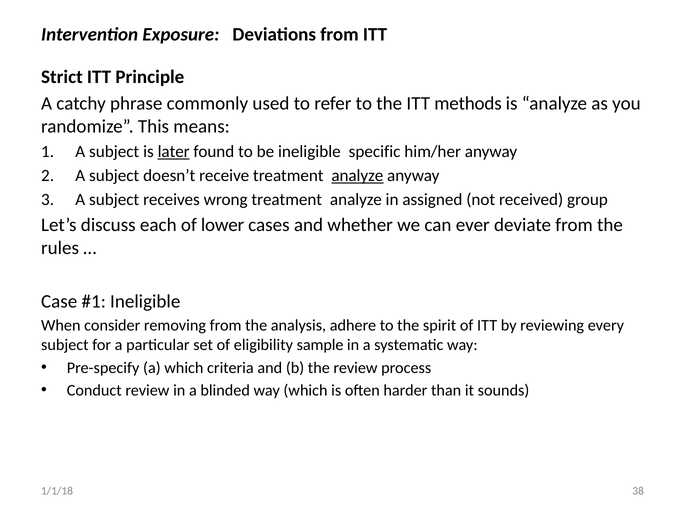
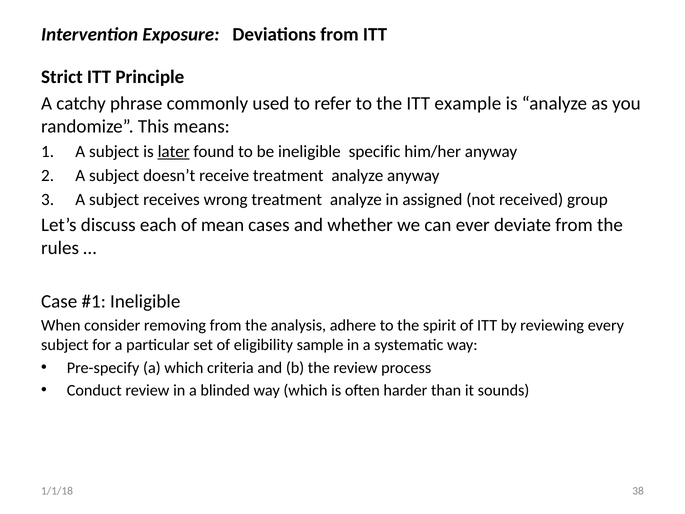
methods: methods -> example (468, 104)
analyze underline: present -> none (357, 175)
lower: lower -> mean (223, 225)
